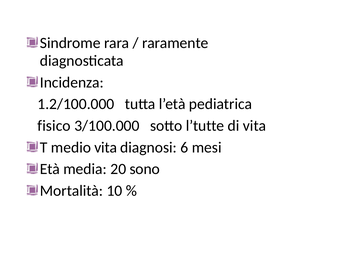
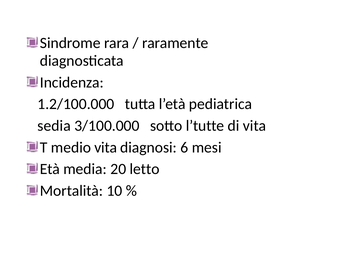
fisico: fisico -> sedia (54, 125)
sono: sono -> letto (145, 169)
